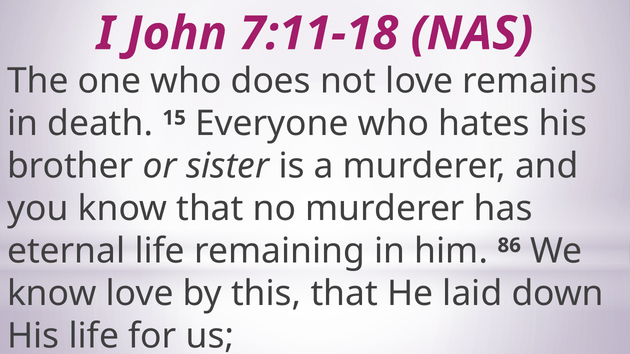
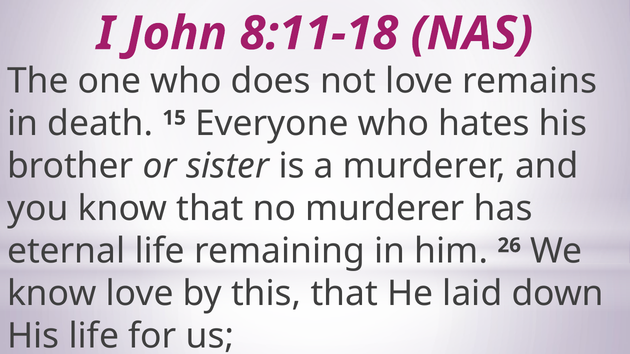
7:11-18: 7:11-18 -> 8:11-18 (319, 34)
86: 86 -> 26 (509, 246)
